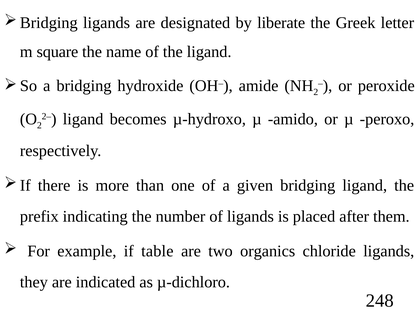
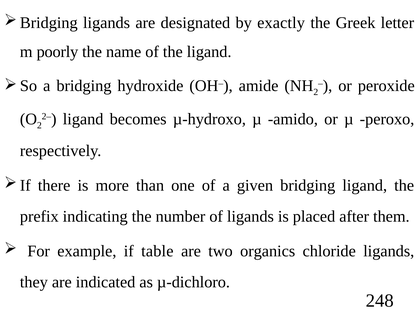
liberate: liberate -> exactly (281, 23)
square: square -> poorly (57, 52)
